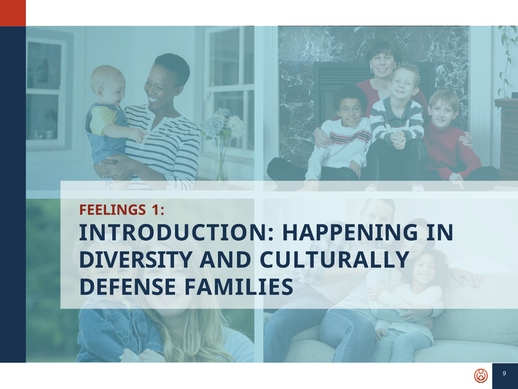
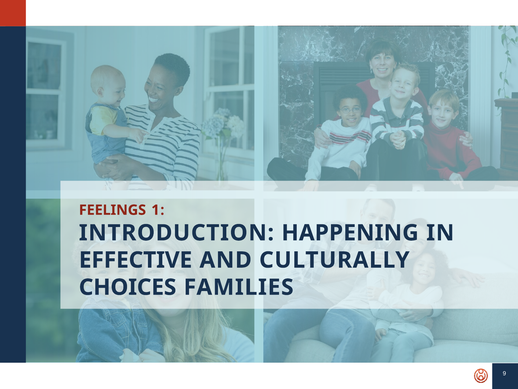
DIVERSITY: DIVERSITY -> EFFECTIVE (136, 260)
DEFENSE: DEFENSE -> CHOICES (128, 287)
